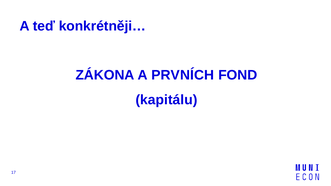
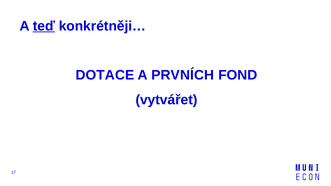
teď underline: none -> present (44, 26)
ZÁKONA: ZÁKONA -> DOTACE (105, 75)
kapitálu: kapitálu -> vytvářet (166, 100)
